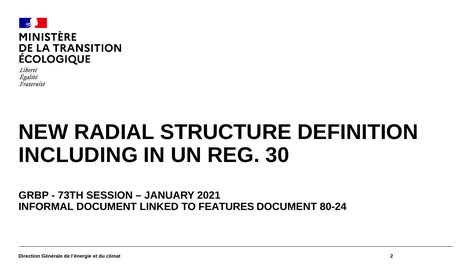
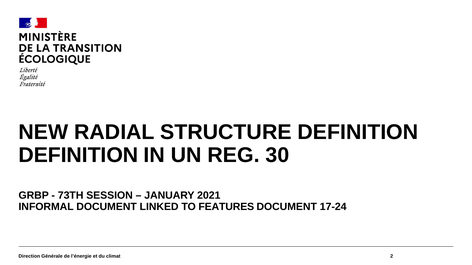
INCLUDING: INCLUDING -> DEFINITION (78, 155)
80-24: 80-24 -> 17-24 (333, 207)
